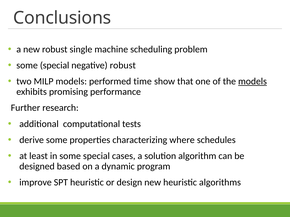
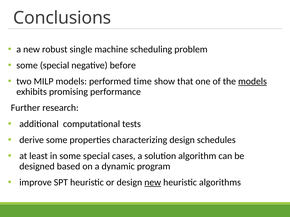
negative robust: robust -> before (123, 65)
characterizing where: where -> design (182, 140)
new underline: none -> present (153, 183)
